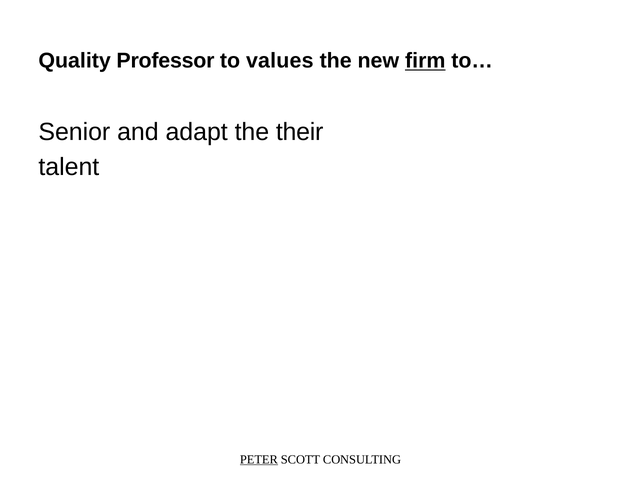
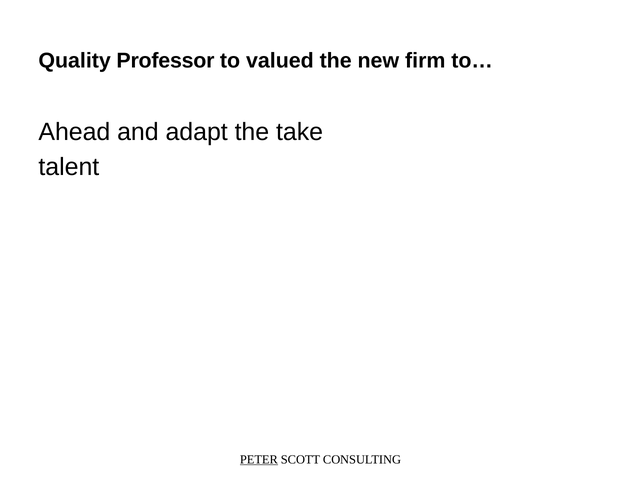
values: values -> valued (280, 61)
firm underline: present -> none (425, 61)
Senior: Senior -> Ahead (74, 132)
their: their -> take (300, 132)
